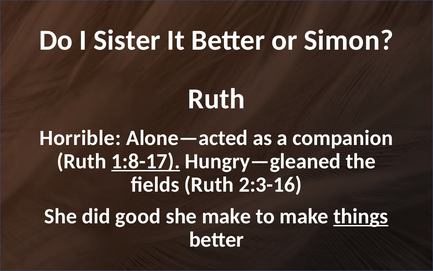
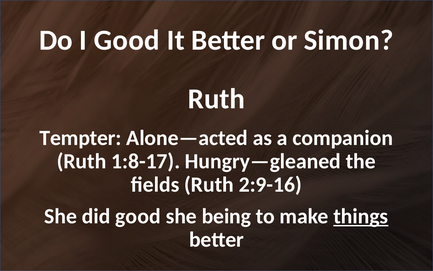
I Sister: Sister -> Good (127, 40)
Horrible: Horrible -> Tempter (81, 138)
1:8-17 underline: present -> none (146, 161)
2:3-16: 2:3-16 -> 2:9-16 (270, 185)
she make: make -> being (226, 216)
